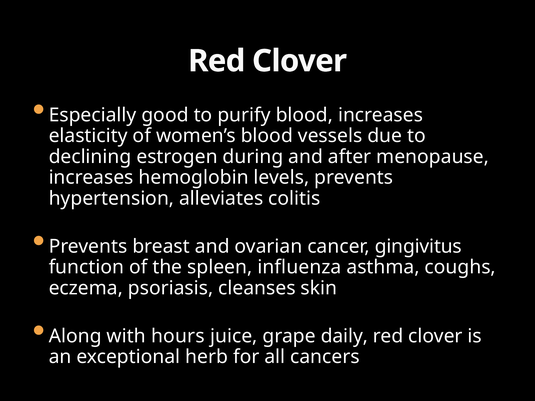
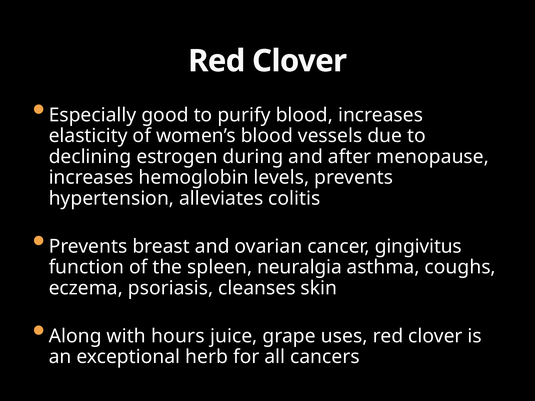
influenza: influenza -> neuralgia (300, 267)
daily: daily -> uses (344, 336)
